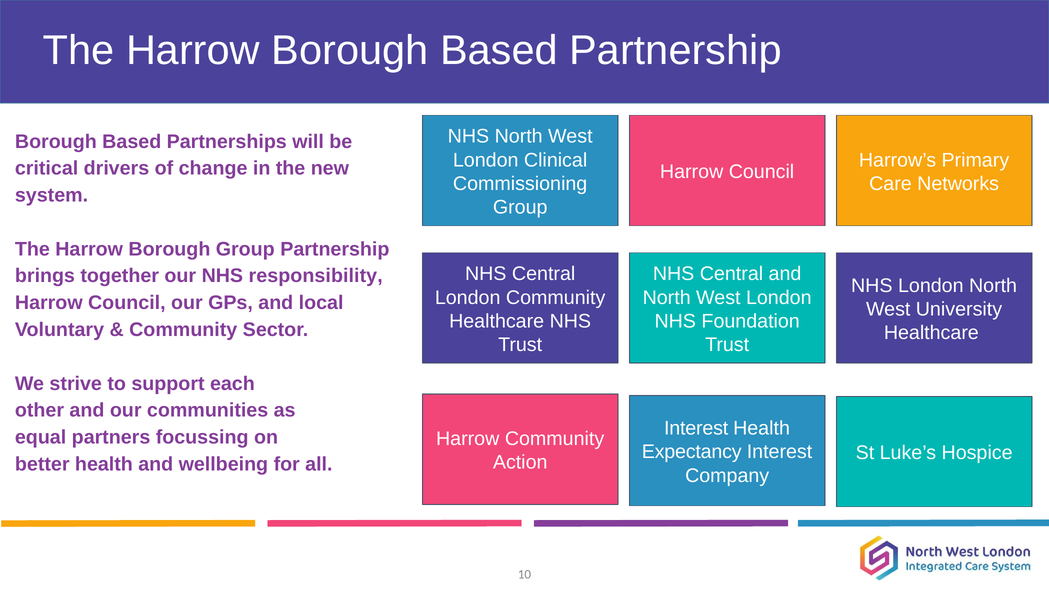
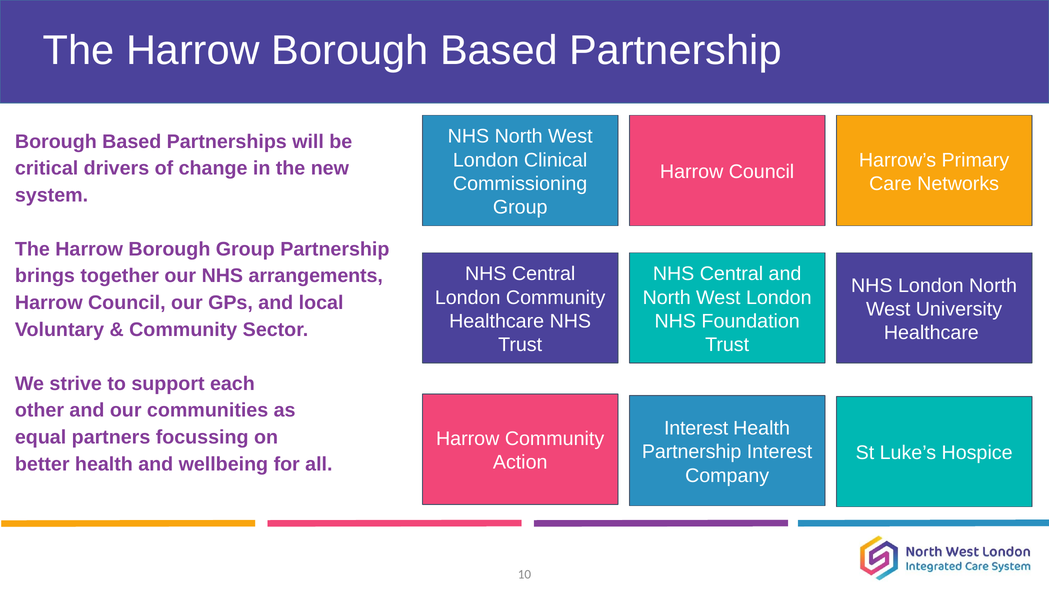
responsibility: responsibility -> arrangements (316, 276)
Expectancy: Expectancy -> Partnership (692, 452)
